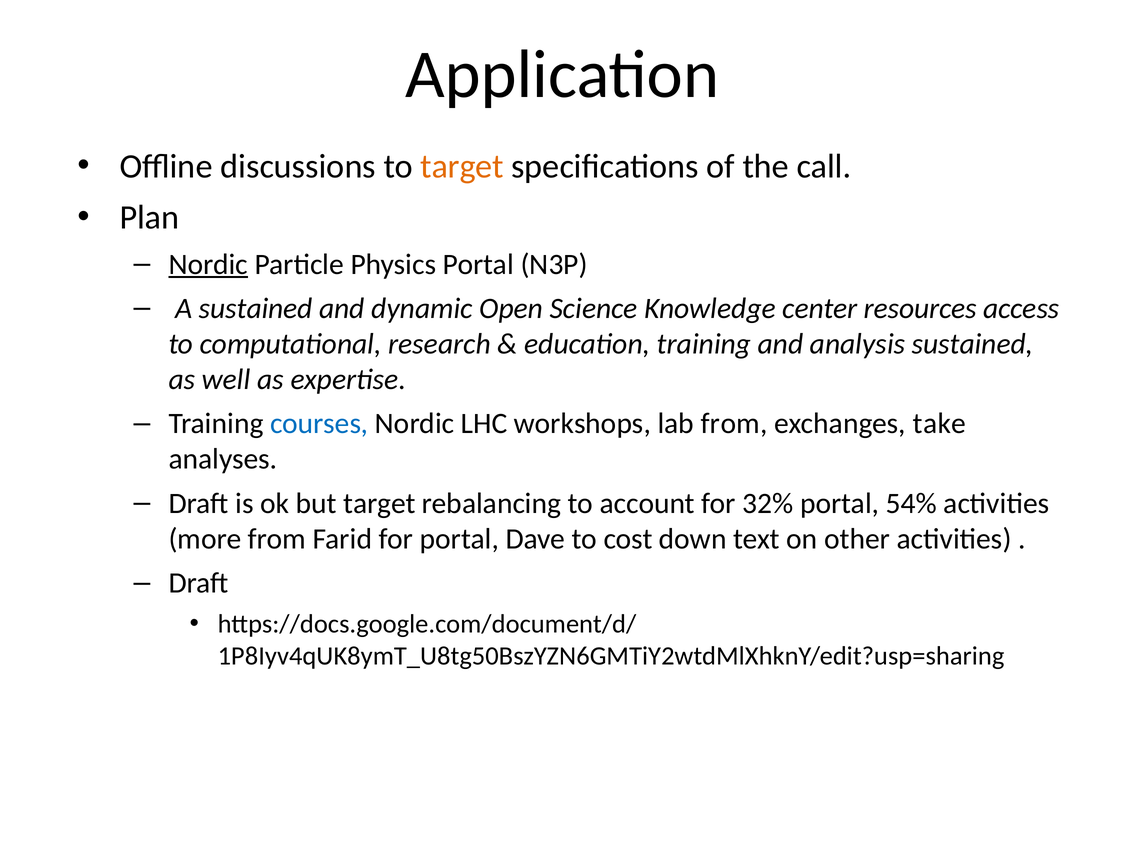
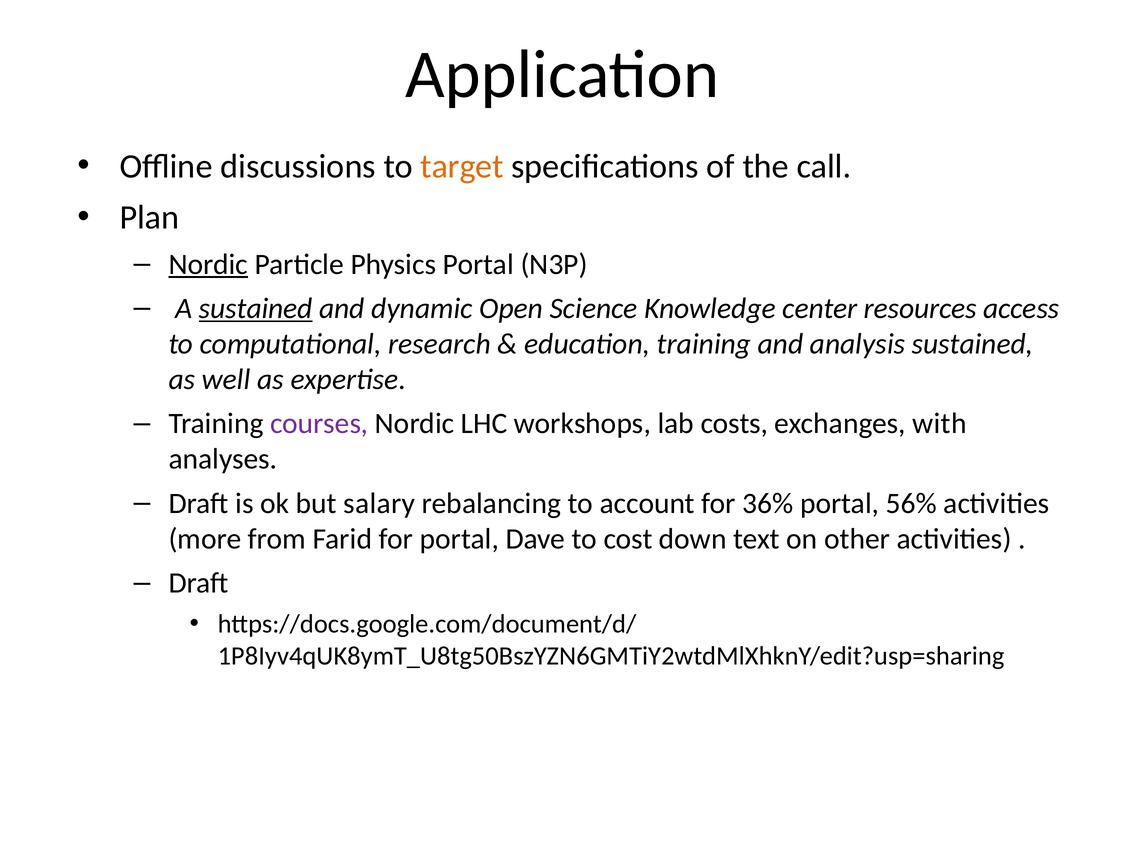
sustained underline: none -> present (256, 309)
courses colour: blue -> purple (319, 424)
lab from: from -> costs (734, 424)
take: take -> with (939, 424)
but target: target -> salary (379, 504)
32%: 32% -> 36% (768, 504)
54%: 54% -> 56% (911, 504)
